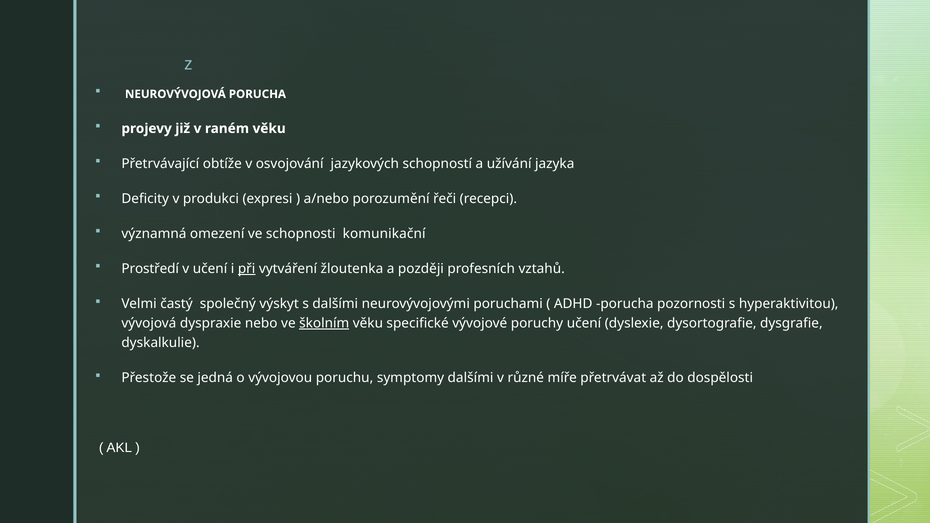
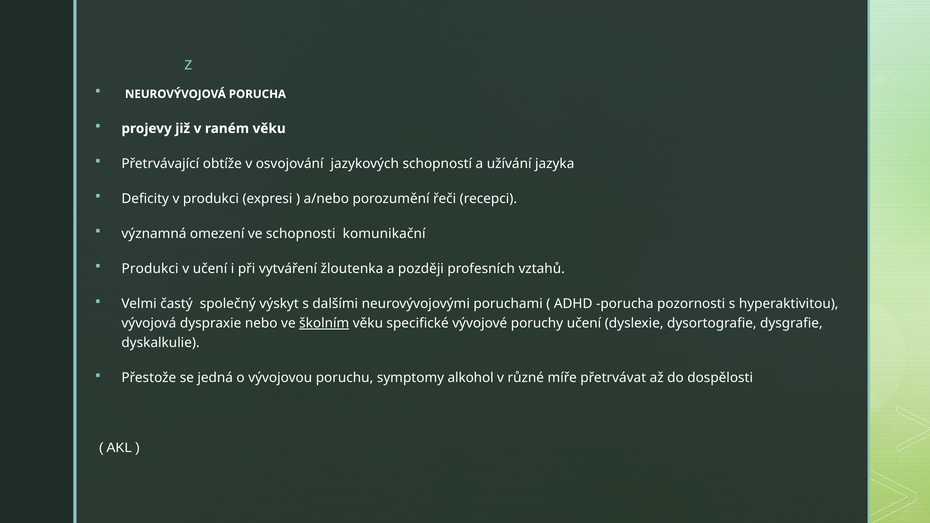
Prostředí: Prostředí -> Produkci (150, 269)
při underline: present -> none (247, 269)
symptomy dalšími: dalšími -> alkohol (471, 378)
